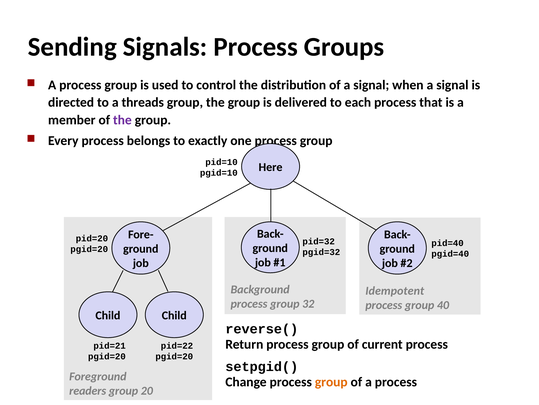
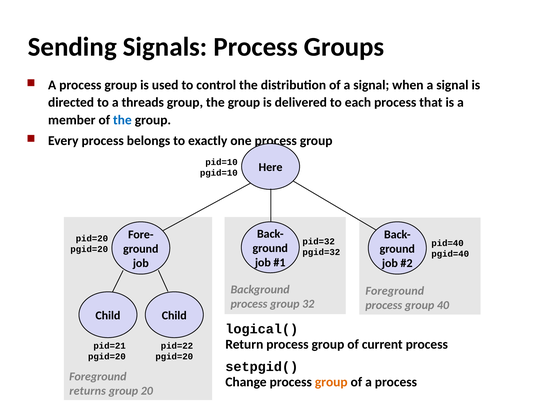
the colour: purple -> blue (122, 120)
Idempotent: Idempotent -> Foreground (395, 290)
reverse(: reverse( -> logical( (262, 329)
readers: readers -> returns (88, 390)
